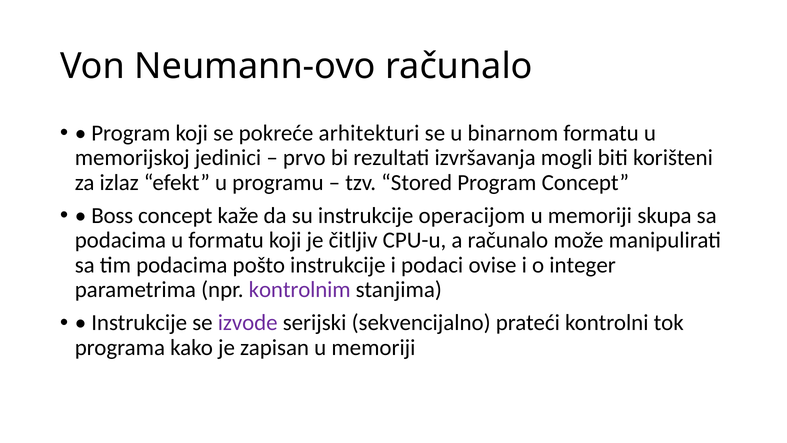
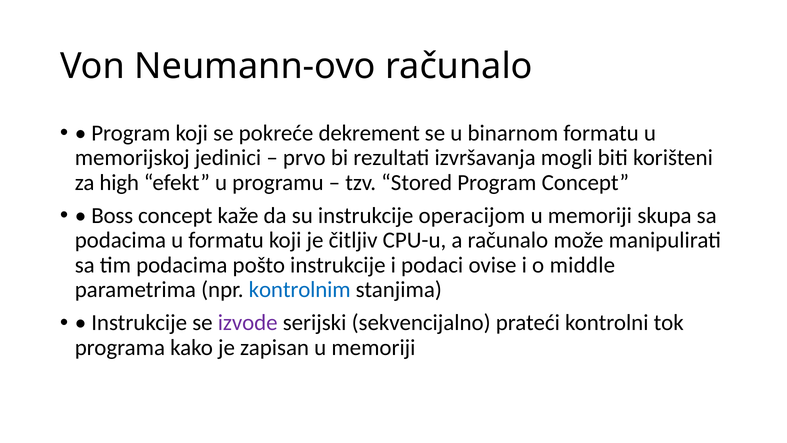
arhitekturi: arhitekturi -> dekrement (369, 133)
izlaz: izlaz -> high (119, 183)
integer: integer -> middle (582, 265)
kontrolnim colour: purple -> blue (300, 290)
